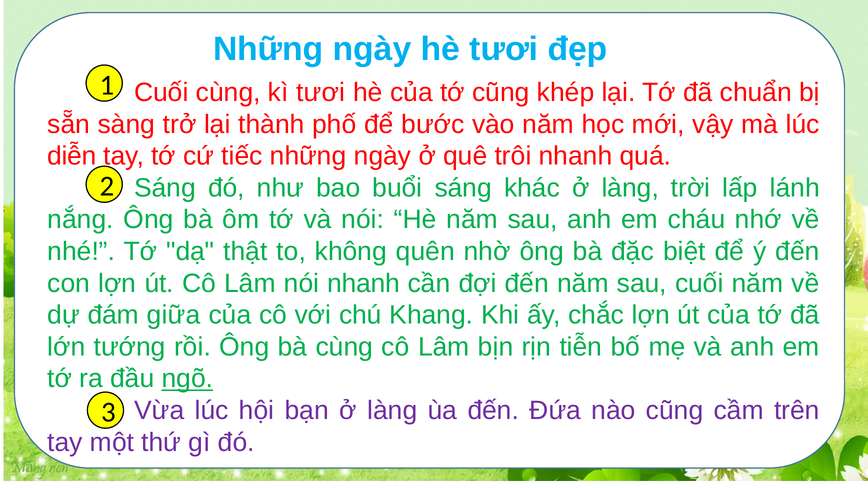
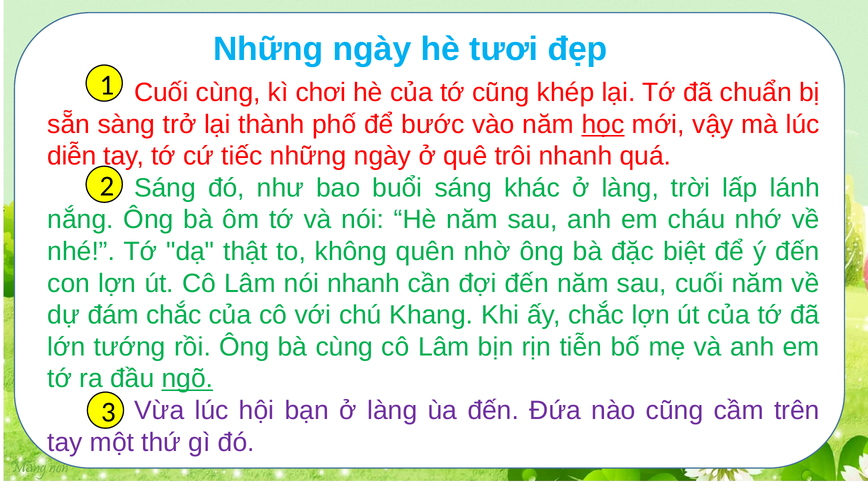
kì tươi: tươi -> chơi (321, 93)
học underline: none -> present (603, 124)
đám giữa: giữa -> chắc (174, 315)
